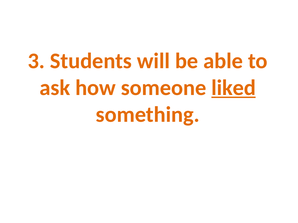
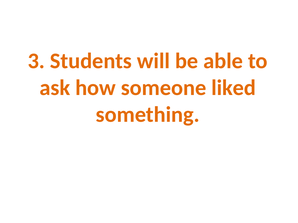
liked underline: present -> none (234, 88)
